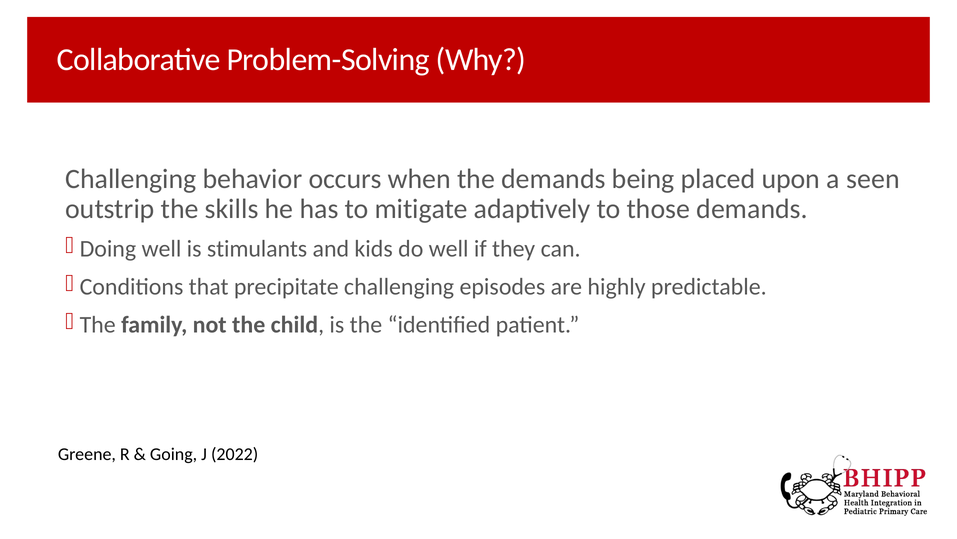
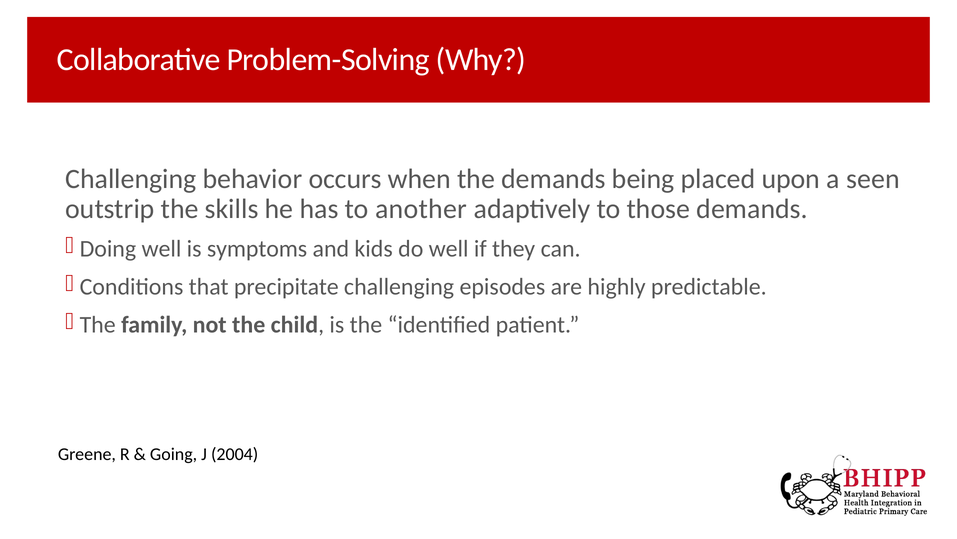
mitigate: mitigate -> another (421, 209)
stimulants: stimulants -> symptoms (257, 249)
2022: 2022 -> 2004 (235, 454)
